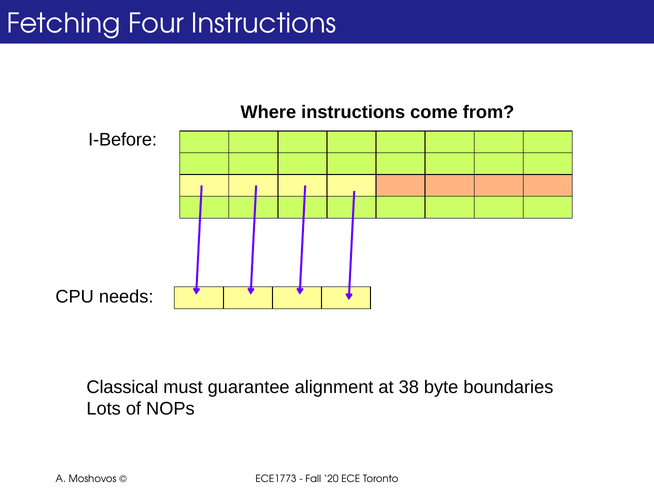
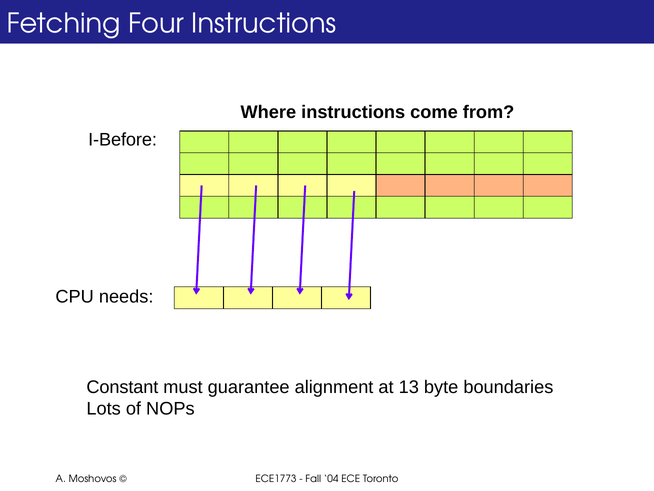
Classical: Classical -> Constant (122, 387)
38: 38 -> 13 (409, 387)
20: 20 -> 04 (331, 479)
